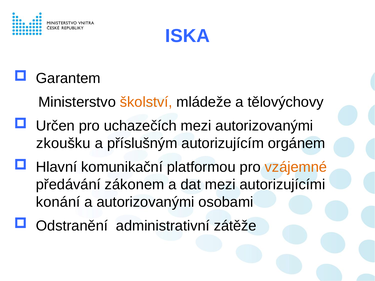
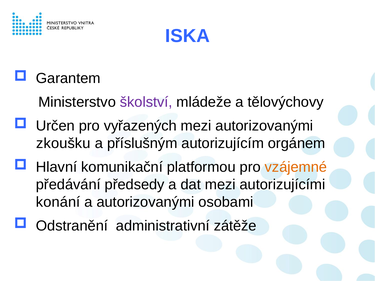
školství colour: orange -> purple (146, 102)
uchazečích: uchazečích -> vyřazených (140, 126)
zákonem: zákonem -> předsedy (135, 185)
